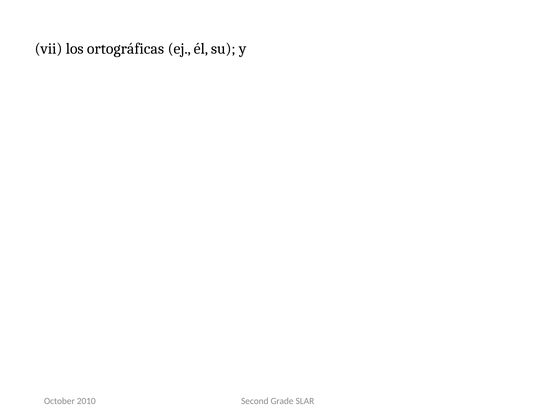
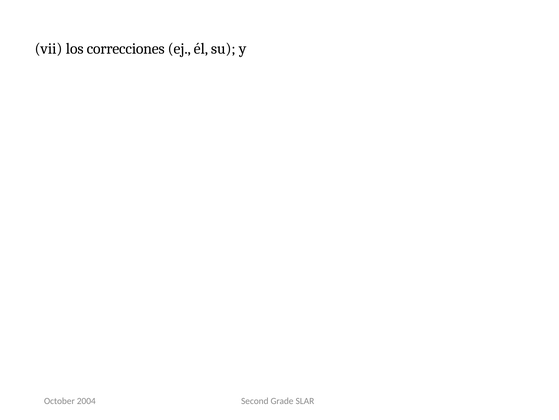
ortográficas: ortográficas -> correcciones (126, 49)
2010: 2010 -> 2004 (86, 400)
